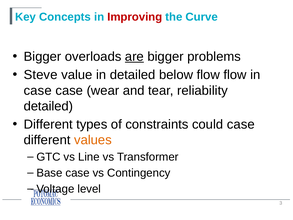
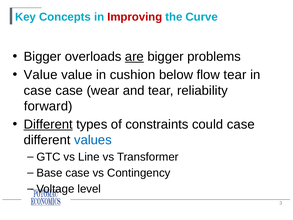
Steve: Steve -> Value (41, 75)
in detailed: detailed -> cushion (133, 75)
flow flow: flow -> tear (235, 75)
detailed: detailed -> forward (48, 106)
Different underline: none -> present (48, 124)
values colour: orange -> blue (93, 140)
